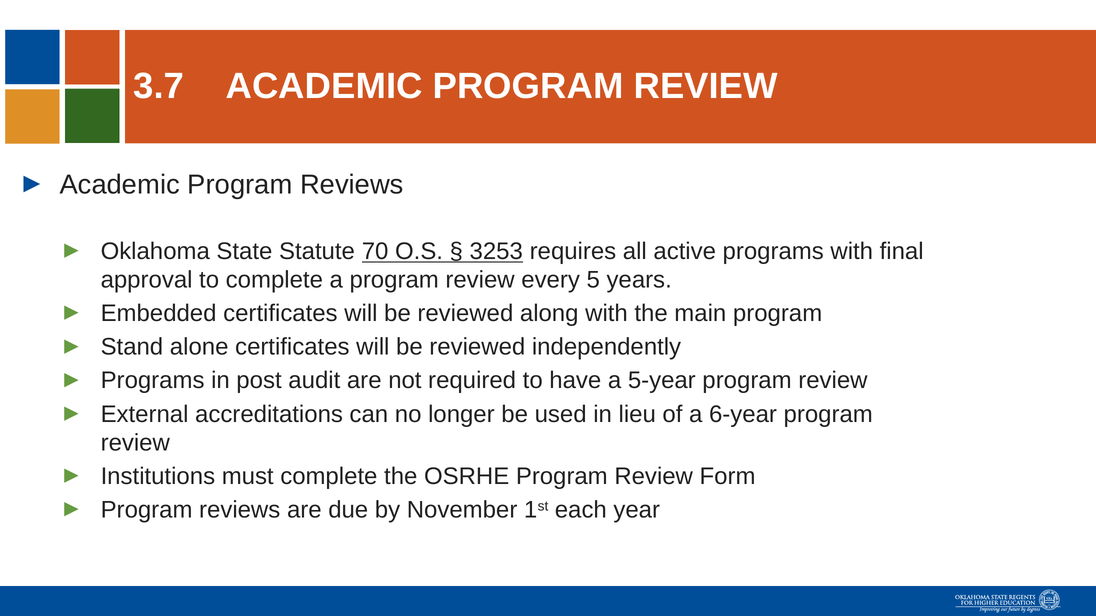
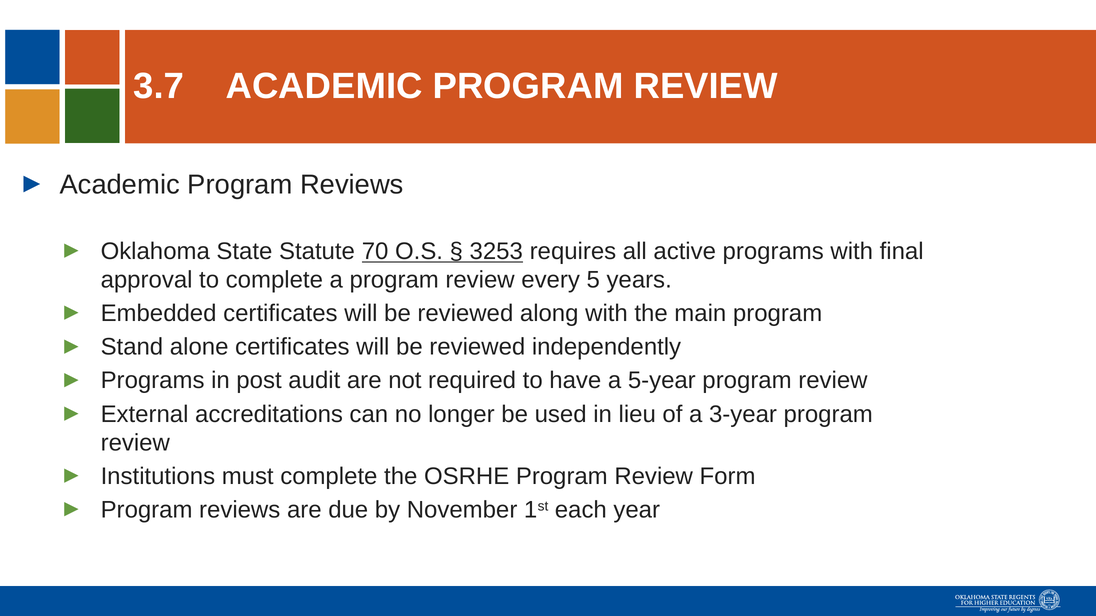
6-year: 6-year -> 3-year (743, 414)
